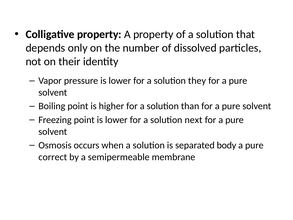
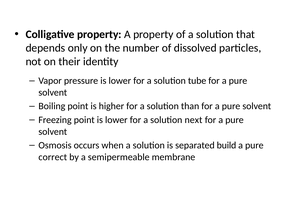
they: they -> tube (197, 81)
body: body -> build (226, 145)
